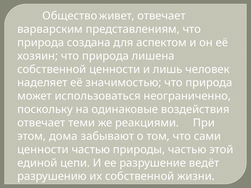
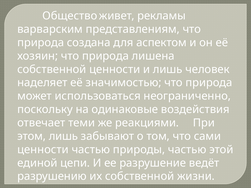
живет отвечает: отвечает -> рекламы (161, 16)
этом дома: дома -> лишь (63, 136)
